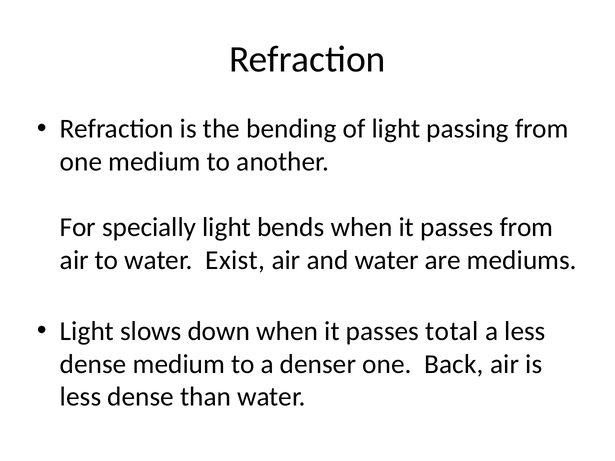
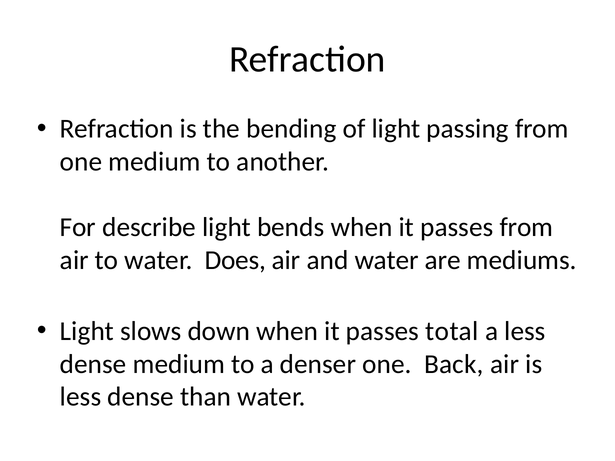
specially: specially -> describe (149, 228)
Exist: Exist -> Does (235, 260)
